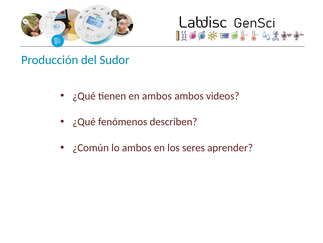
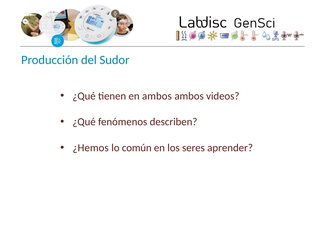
¿Común: ¿Común -> ¿Hemos (91, 147)
lo ambos: ambos -> común (137, 147)
